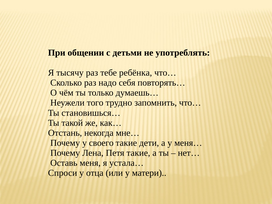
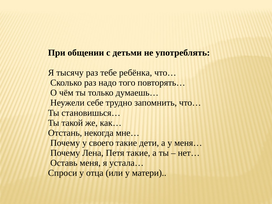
себя: себя -> того (127, 83)
того: того -> себе (95, 103)
